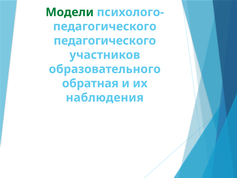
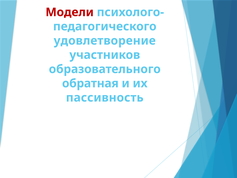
Модели colour: green -> red (70, 12)
педагогического: педагогического -> удовлетворение (105, 41)
наблюдения: наблюдения -> пассивность (105, 98)
